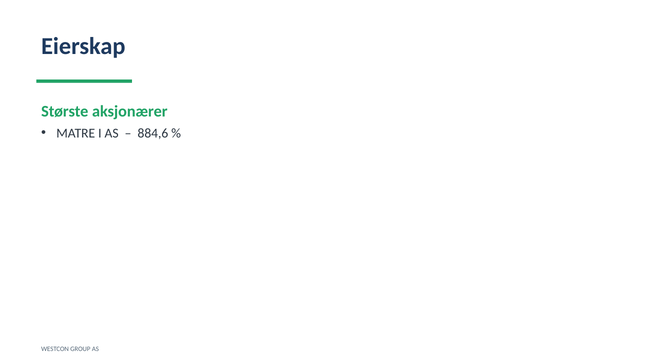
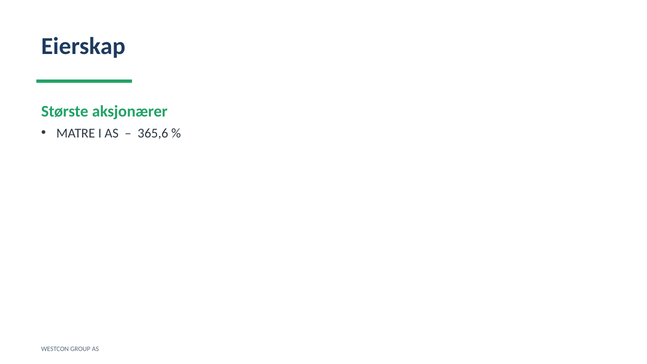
884,6: 884,6 -> 365,6 (153, 133)
